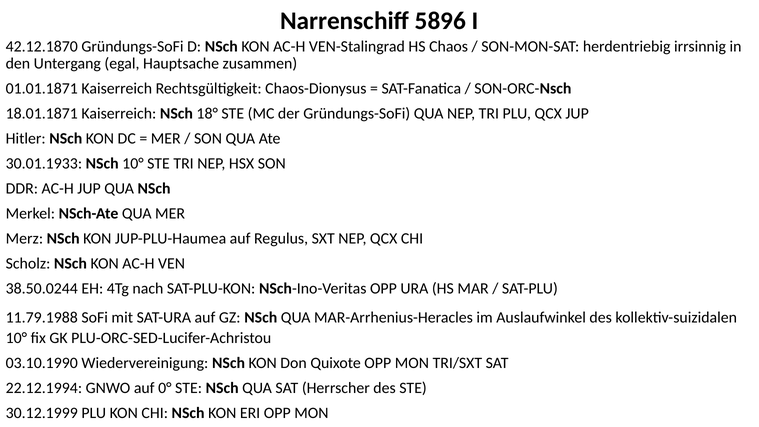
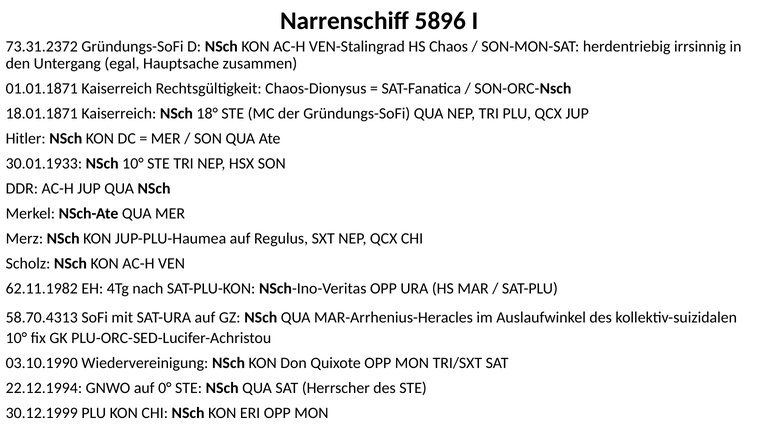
42.12.1870: 42.12.1870 -> 73.31.2372 (42, 46)
38.50.0244: 38.50.0244 -> 62.11.1982 (42, 288)
11.79.1988: 11.79.1988 -> 58.70.4313 (42, 317)
